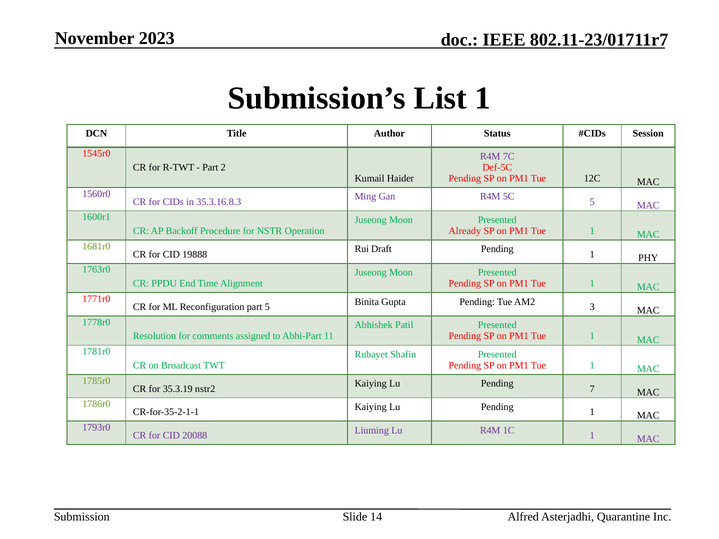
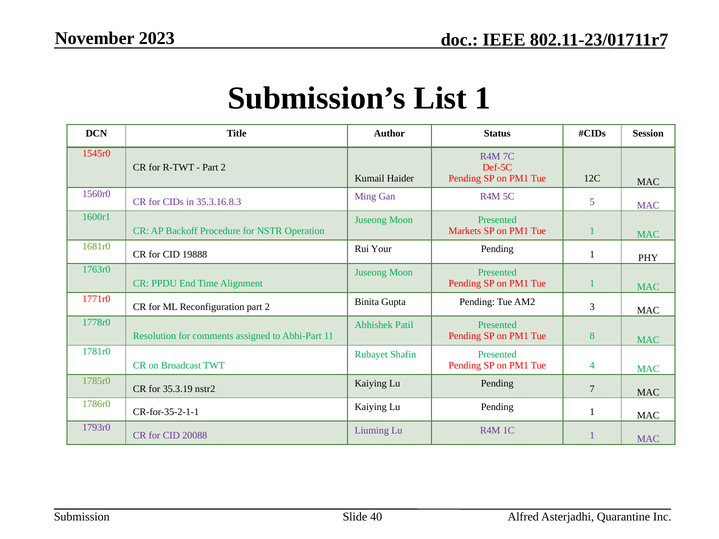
Already: Already -> Markets (465, 231)
Draft: Draft -> Your (381, 249)
Reconfiguration part 5: 5 -> 2 (267, 307)
1: 1 -> 8 (592, 336)
1: 1 -> 4 (592, 366)
14: 14 -> 40 (376, 517)
